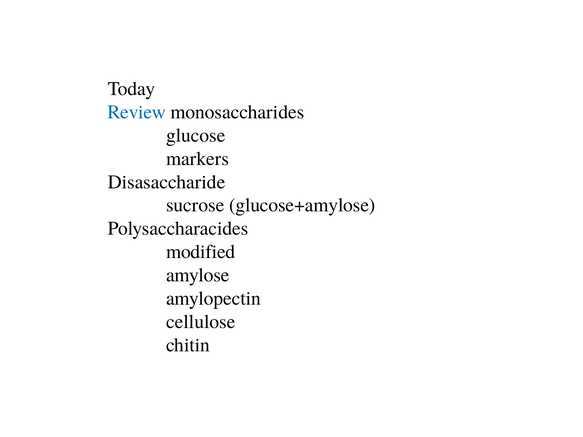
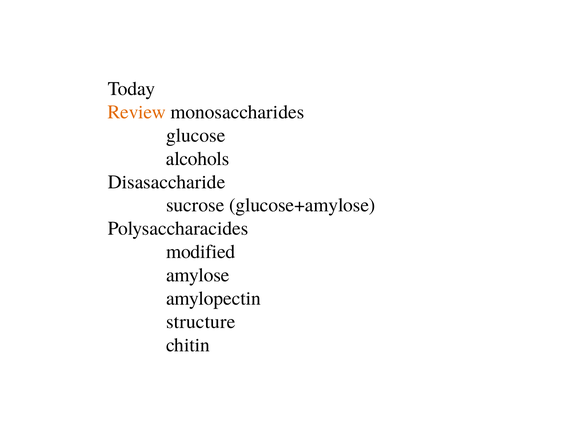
Review colour: blue -> orange (137, 112)
markers: markers -> alcohols (198, 159)
cellulose: cellulose -> structure (201, 322)
